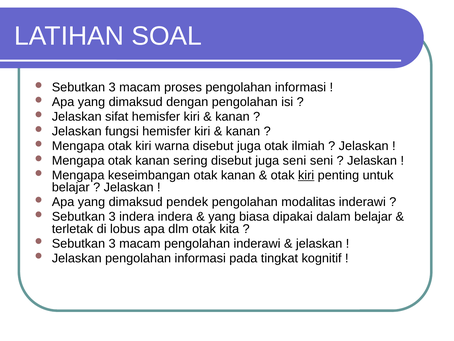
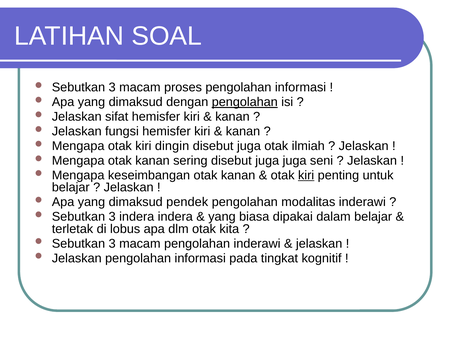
pengolahan underline: none -> present (245, 102)
warna: warna -> dingin (172, 146)
juga seni: seni -> juga (295, 160)
